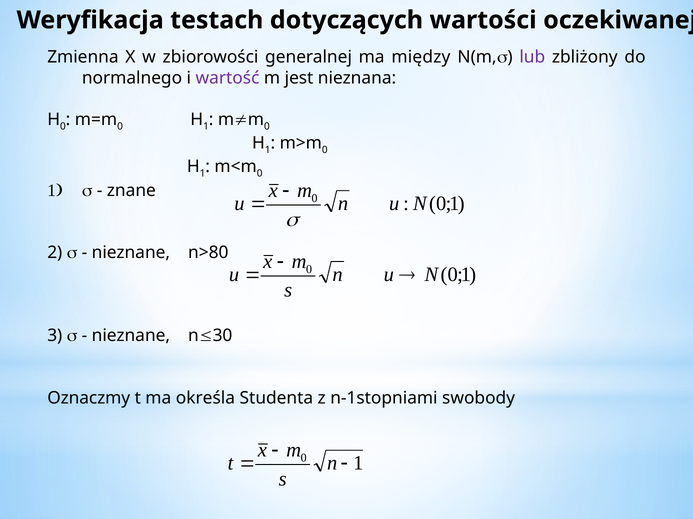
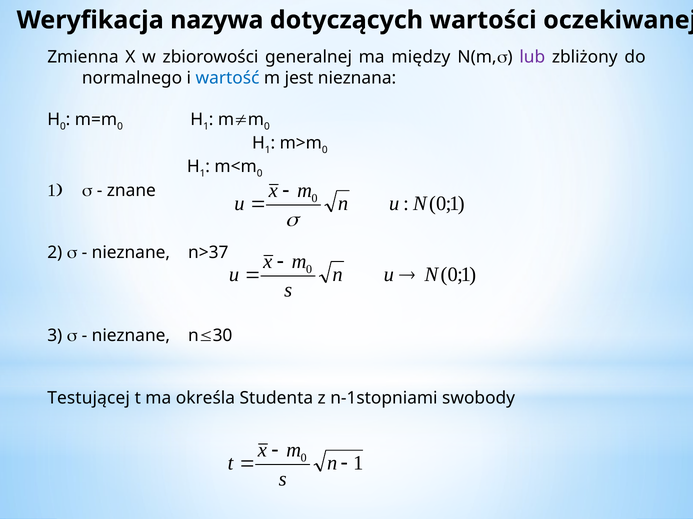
testach: testach -> nazywa (217, 20)
wartość colour: purple -> blue (228, 78)
n>80: n>80 -> n>37 (208, 253)
Oznaczmy: Oznaczmy -> Testującej (89, 398)
